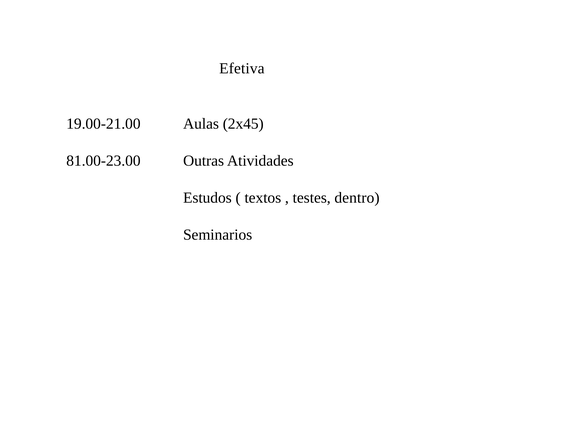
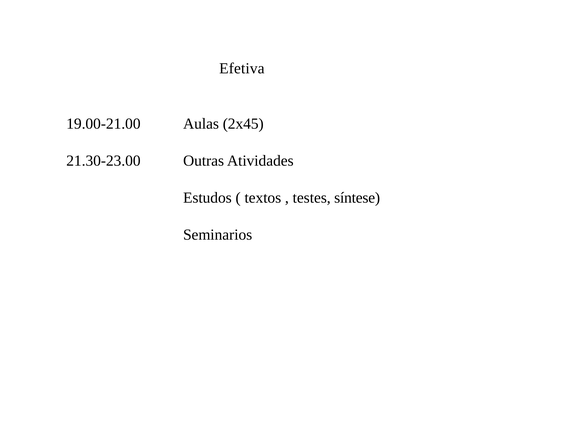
81.00-23.00: 81.00-23.00 -> 21.30-23.00 (103, 161)
dentro: dentro -> síntese (357, 198)
